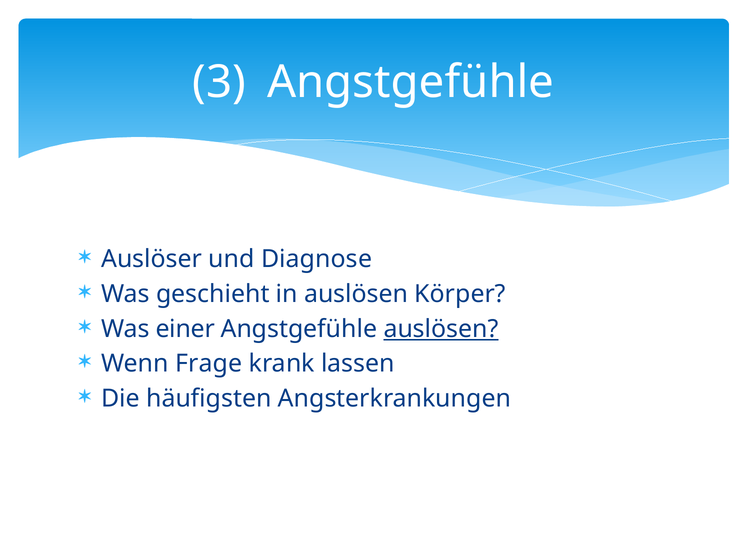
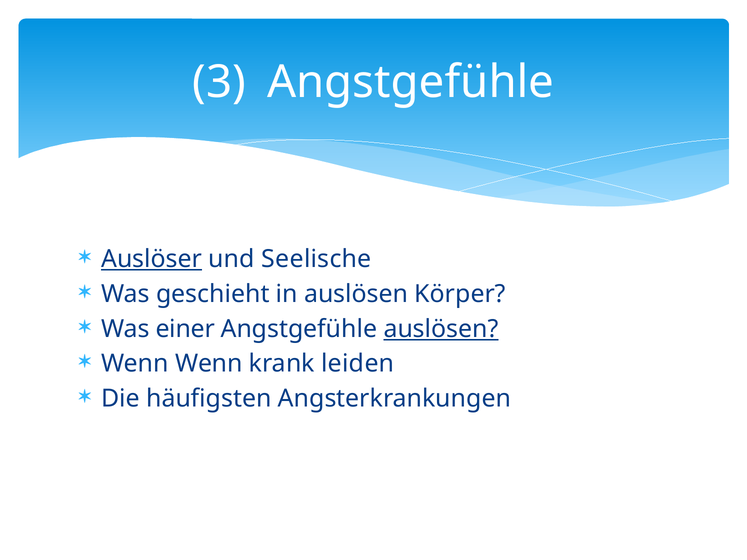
Auslöser underline: none -> present (152, 259)
Diagnose: Diagnose -> Seelische (316, 259)
Wenn Frage: Frage -> Wenn (209, 364)
lassen: lassen -> leiden (358, 364)
